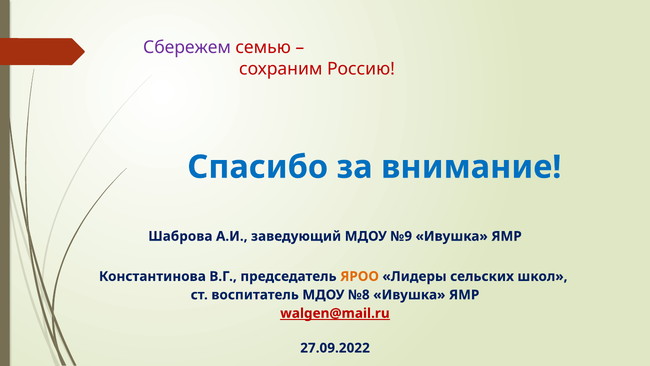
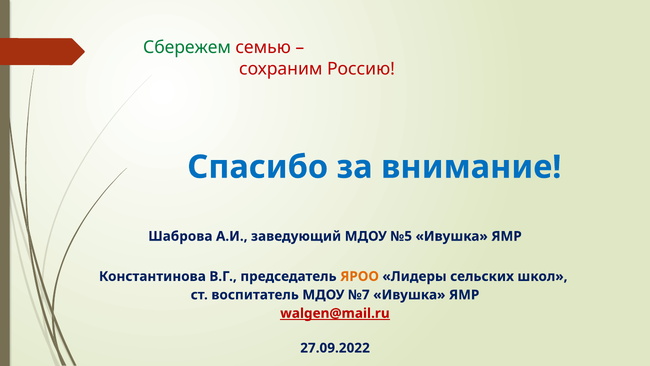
Сбережем colour: purple -> green (187, 48)
№9: №9 -> №5 (401, 236)
№8: №8 -> №7 (359, 295)
